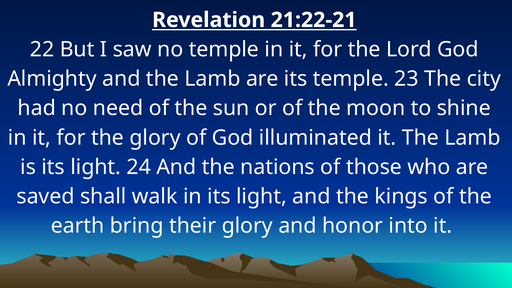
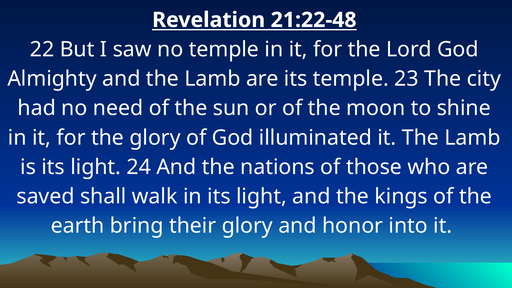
21:22-21: 21:22-21 -> 21:22-48 (314, 20)
